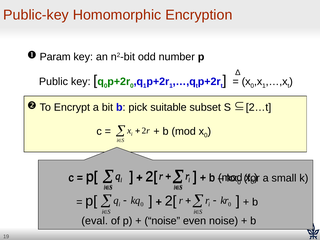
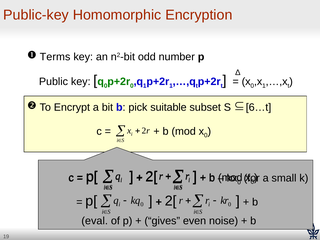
Param: Param -> Terms (55, 57)
2…t: 2…t -> 6…t (259, 107)
noise: noise -> gives (162, 221)
